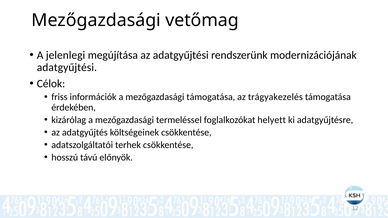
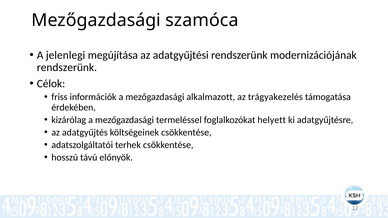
vetőmag: vetőmag -> szamóca (202, 20)
adatgyűjtési: adatgyűjtési -> rendszerünk (67, 67)
mezőgazdasági támogatása: támogatása -> alkalmazott (211, 97)
